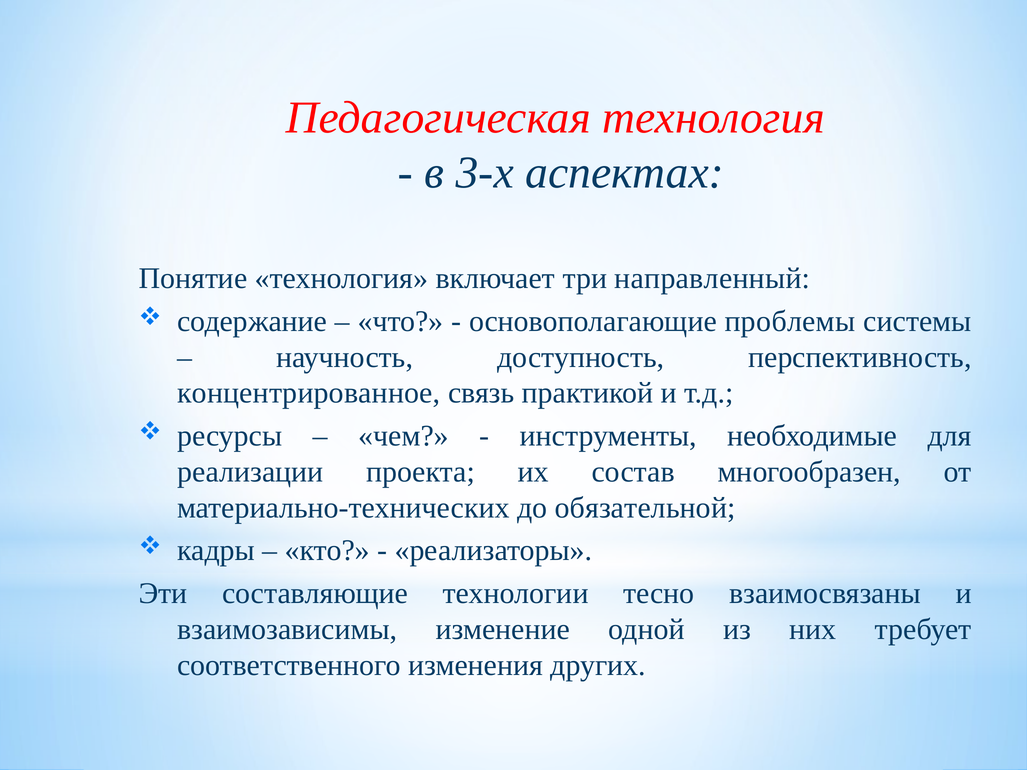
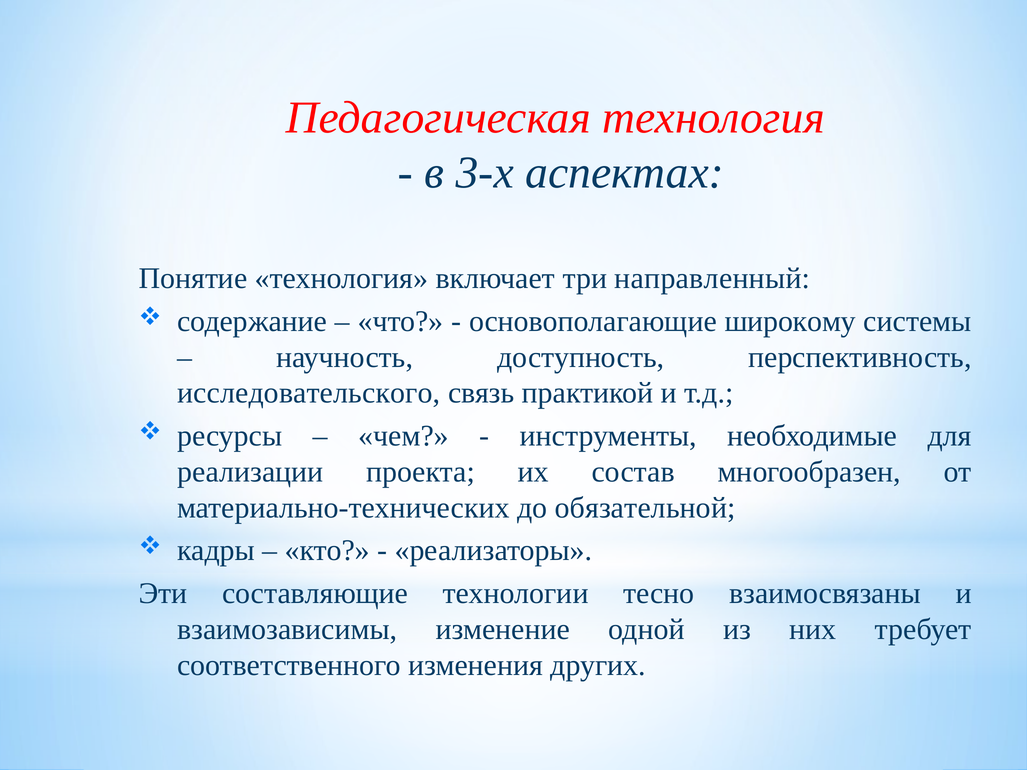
проблемы: проблемы -> широкому (790, 321)
концентрированное: концентрированное -> исследовательского (309, 393)
